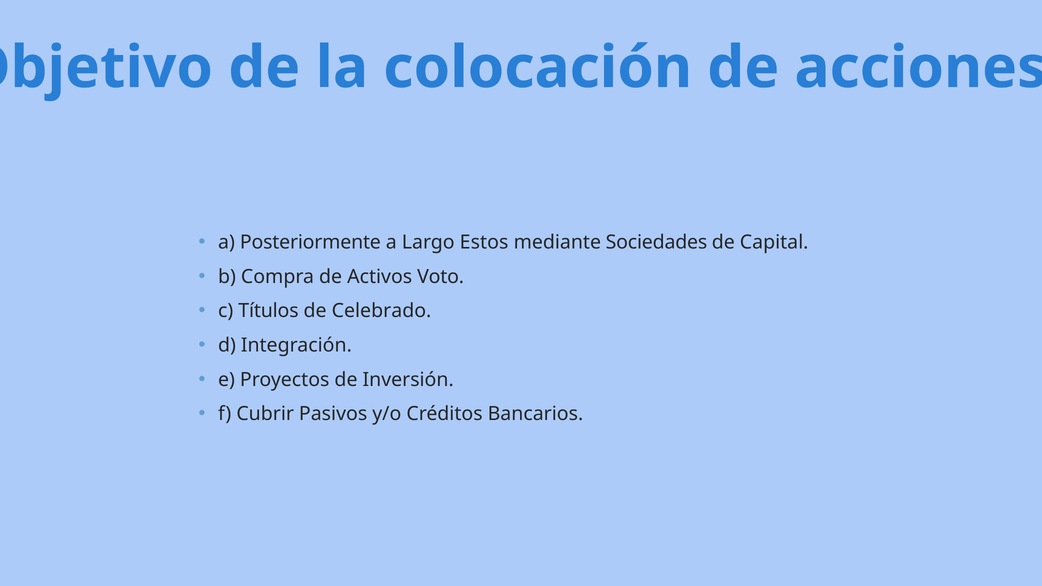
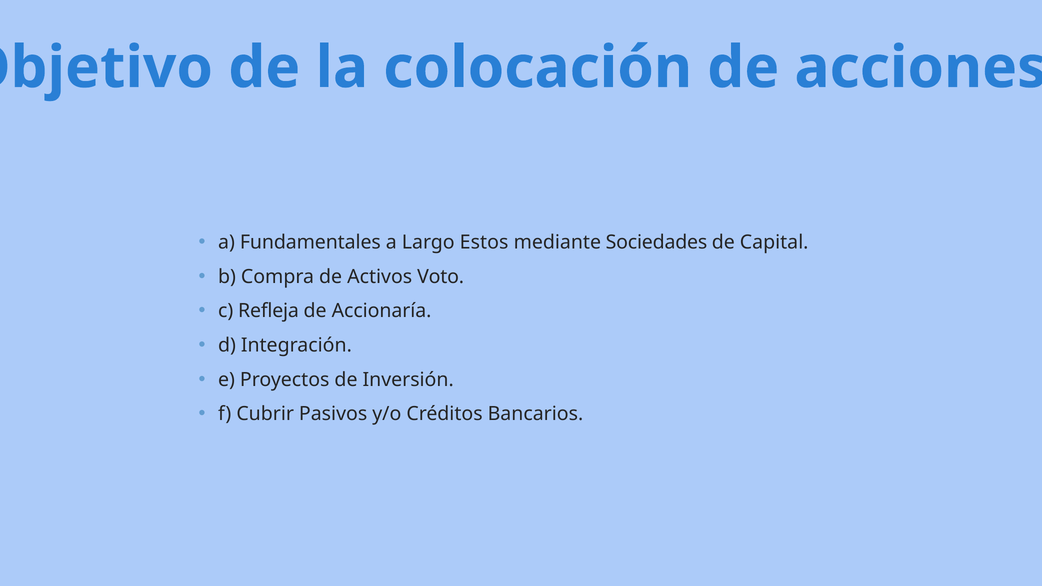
Posteriormente: Posteriormente -> Fundamentales (310, 242)
Títulos: Títulos -> Refleja (268, 311)
Celebrado: Celebrado -> Accionaría (382, 311)
